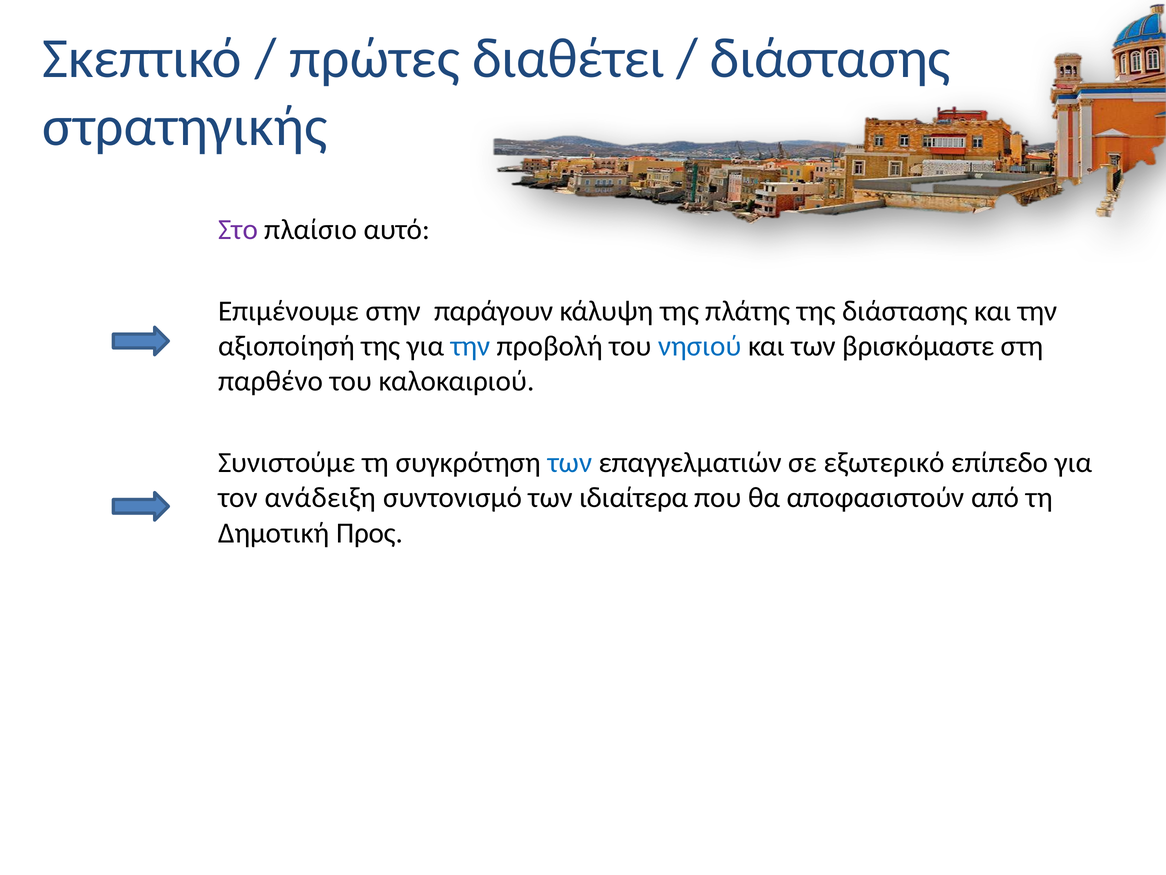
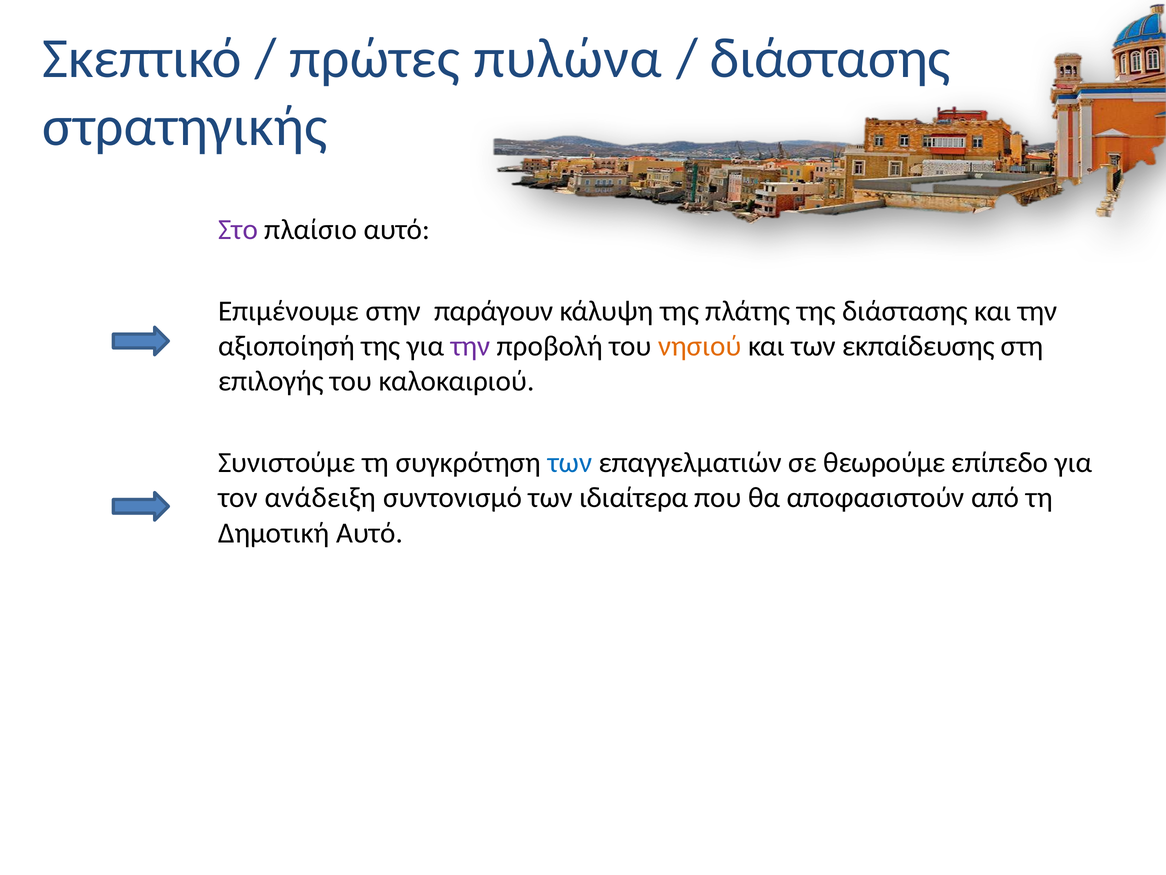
διαθέτει: διαθέτει -> πυλώνα (568, 59)
την colour: blue -> purple (471, 346)
νησιού colour: blue -> orange (700, 346)
βρισκόμαστε: βρισκόμαστε -> εκπαίδευσης (919, 346)
παρθένο: παρθένο -> επιλογής (271, 381)
εξωτερικό: εξωτερικό -> θεωρούμε (884, 463)
Δημοτική Προς: Προς -> Αυτό (370, 533)
